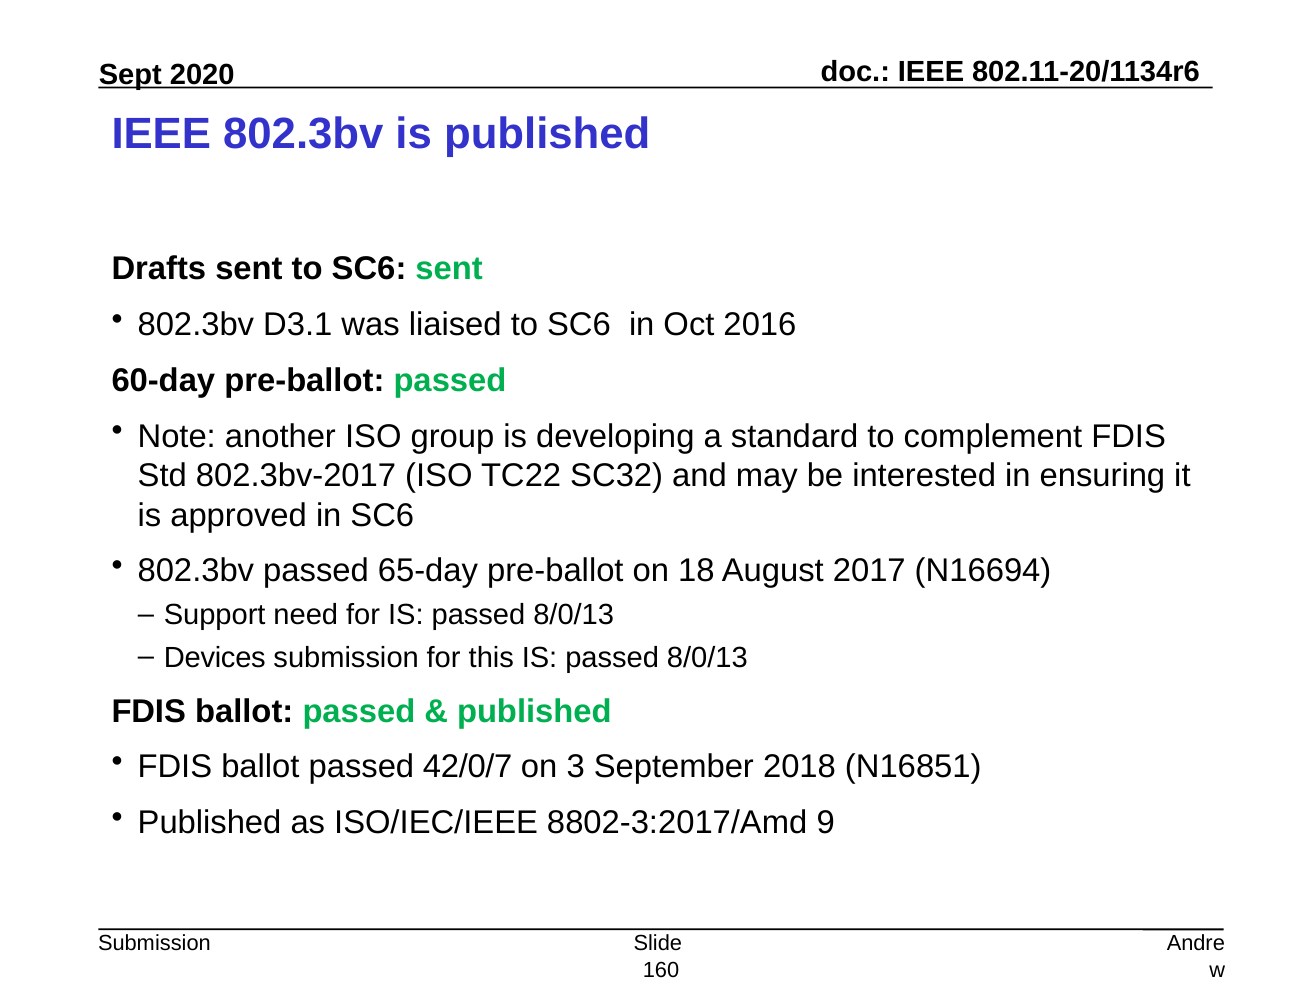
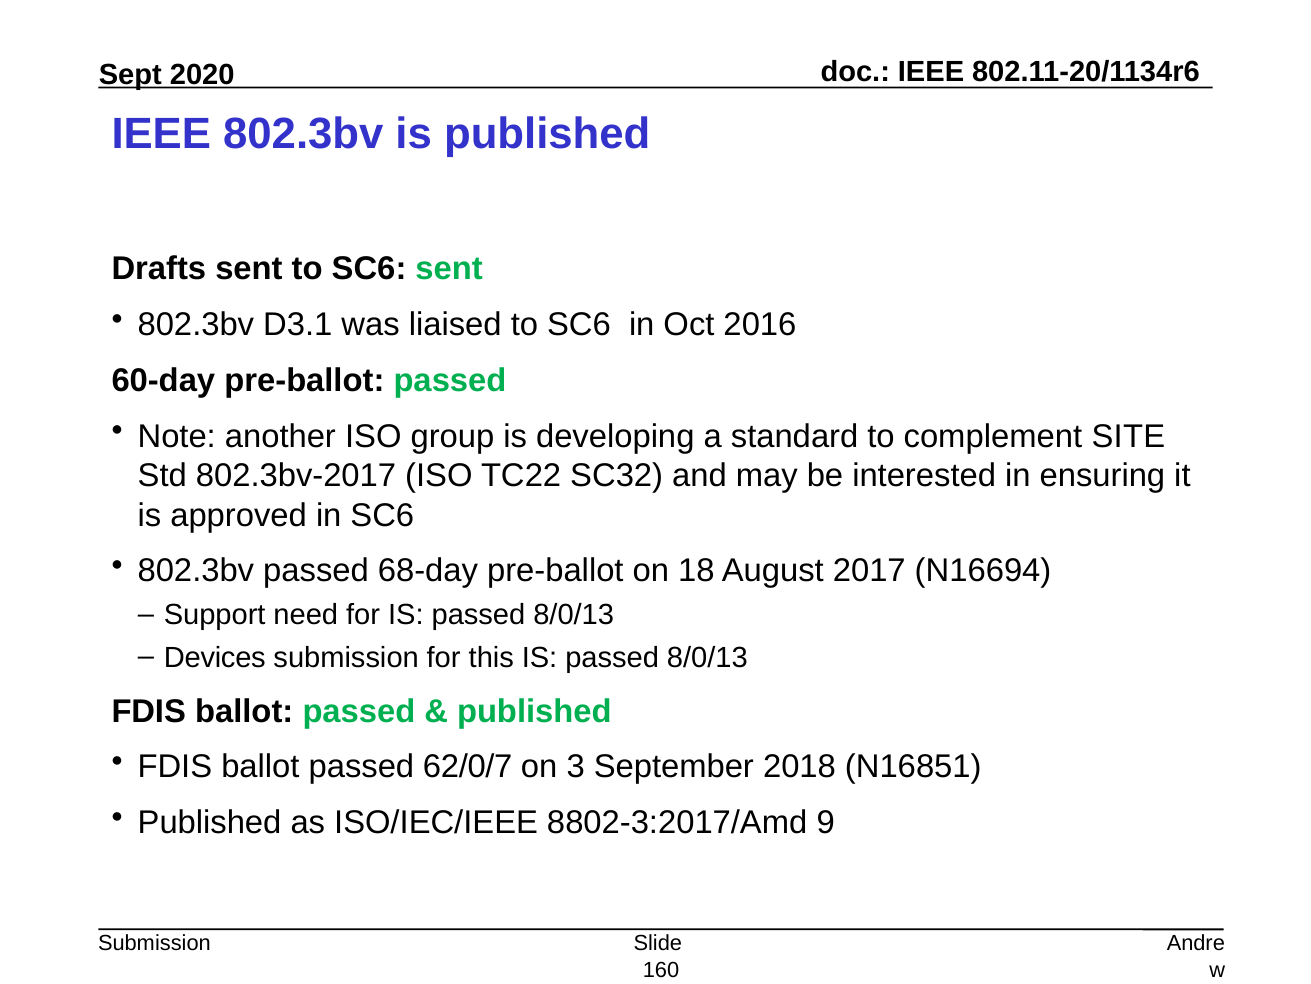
complement FDIS: FDIS -> SITE (1128, 436)
65-day: 65-day -> 68-day (428, 571)
42/0/7: 42/0/7 -> 62/0/7 (468, 766)
